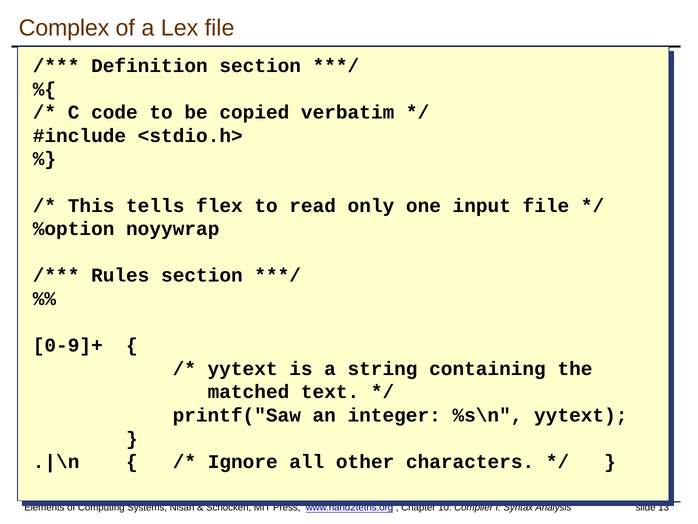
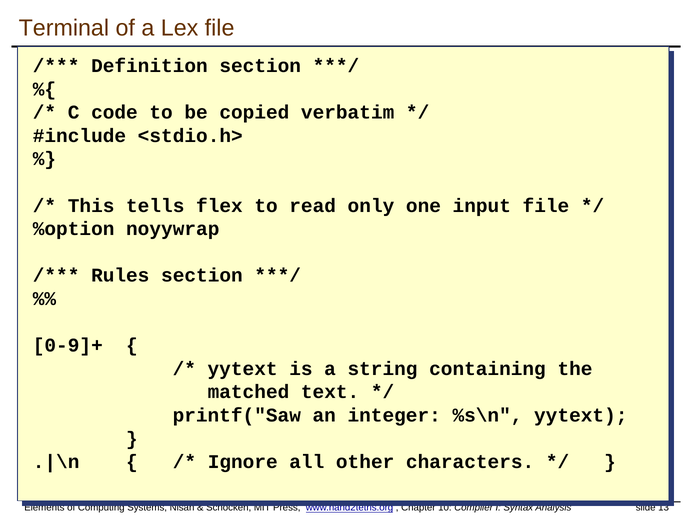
Complex: Complex -> Terminal (64, 28)
